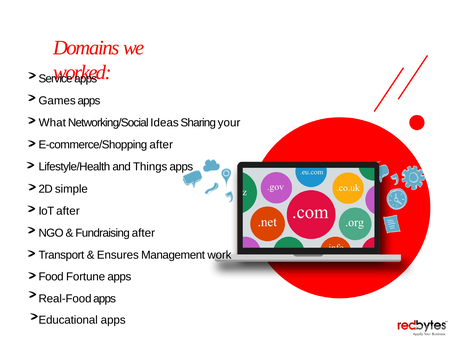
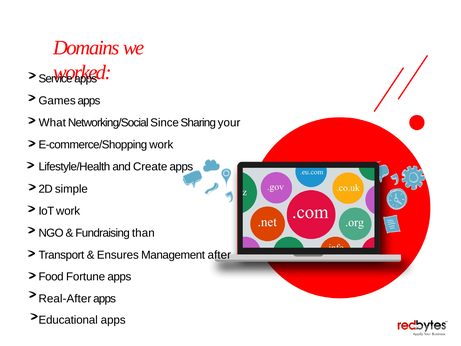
Ideas: Ideas -> Since (165, 123)
E-commerce/Shopping after: after -> work (161, 145)
Things: Things -> Create (150, 167)
IoT after: after -> work (68, 211)
Fundraising after: after -> than (143, 233)
work: work -> after (219, 255)
Real-Food: Real-Food -> Real-After (65, 298)
